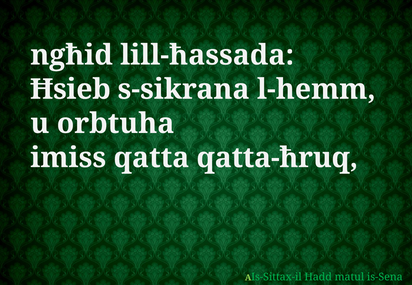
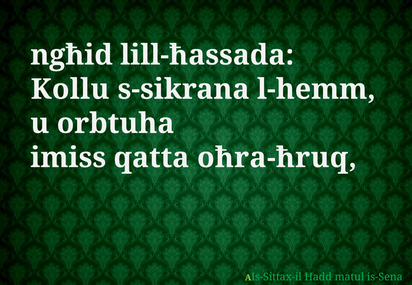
Ħsieb: Ħsieb -> Kollu (70, 89)
qatta-ħruq: qatta-ħruq -> oħra-ħruq (277, 158)
